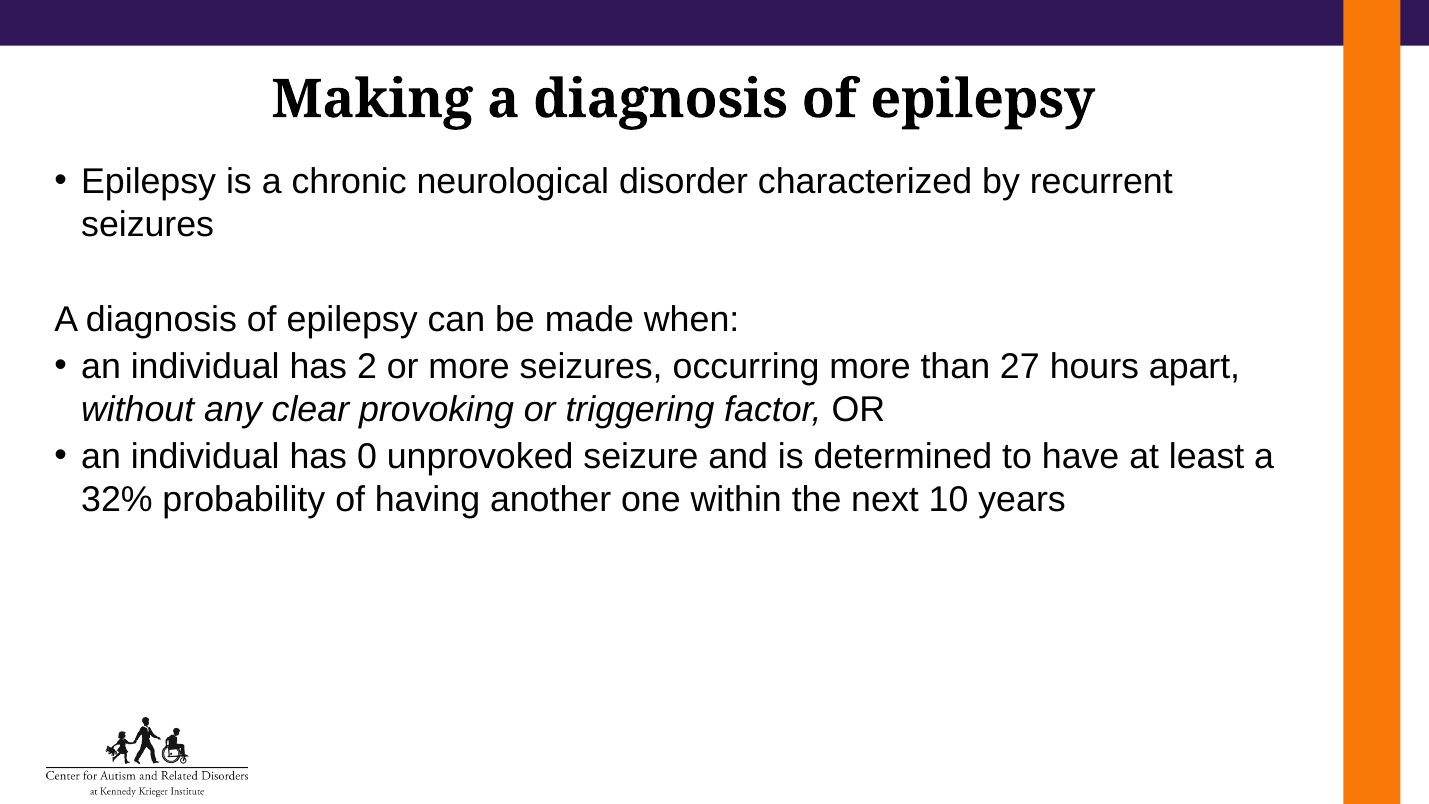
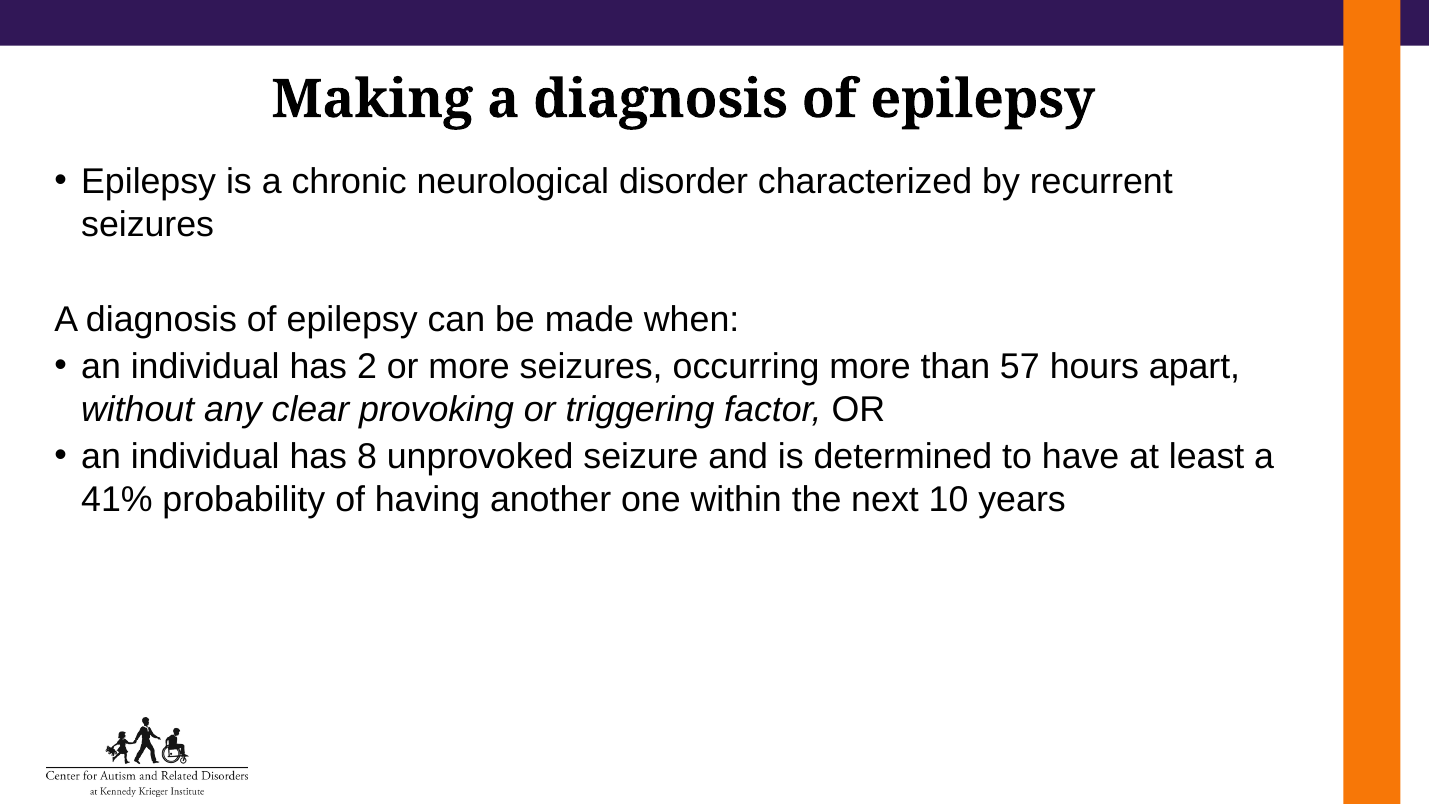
27: 27 -> 57 (1020, 367)
0: 0 -> 8 (367, 457)
32%: 32% -> 41% (117, 500)
